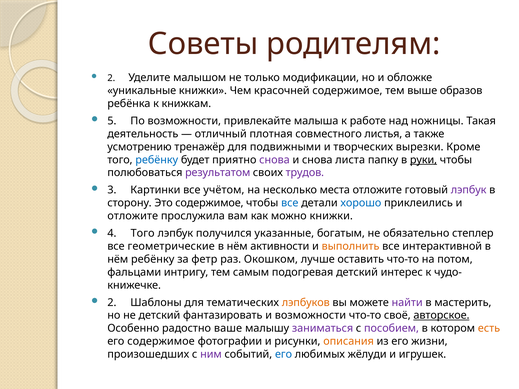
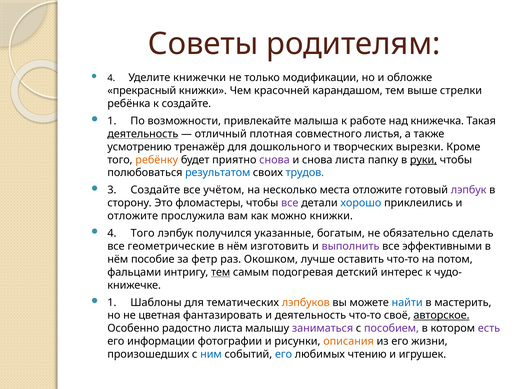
2: 2 -> 4 (111, 78)
малышом: малышом -> книжечки (200, 78)
уникальные: уникальные -> прекрасный (142, 91)
красочней содержимое: содержимое -> карандашом (347, 91)
образов: образов -> стрелки (461, 91)
к книжкам: книжкам -> создайте (186, 104)
5: 5 -> 1 (112, 121)
ножницы: ножницы -> книжечка (437, 121)
деятельность underline: none -> present (143, 134)
подвижными: подвижными -> дошкольного (285, 147)
ребёнку colour: blue -> orange (157, 160)
результатом colour: purple -> blue (218, 173)
трудов colour: purple -> blue (305, 173)
3 Картинки: Картинки -> Создайте (155, 190)
Это содержимое: содержимое -> фломастеры (209, 203)
все colour: blue -> purple (290, 203)
степлер: степлер -> сделать (473, 233)
активности: активности -> изготовить (280, 246)
выполнить colour: orange -> purple (351, 246)
интерактивной: интерактивной -> эффективными (442, 246)
нём ребёнку: ребёнку -> пособие (153, 259)
тем underline: none -> present (221, 272)
2: 2 -> 1 (112, 303)
найти colour: purple -> blue (407, 303)
не детский: детский -> цветная (159, 316)
и возможности: возможности -> деятельность (310, 316)
радостно ваше: ваше -> листа (228, 329)
есть colour: orange -> purple (489, 329)
его содержимое: содержимое -> информации (161, 342)
ним colour: purple -> blue (211, 355)
жёлуди: жёлуди -> чтению (367, 355)
